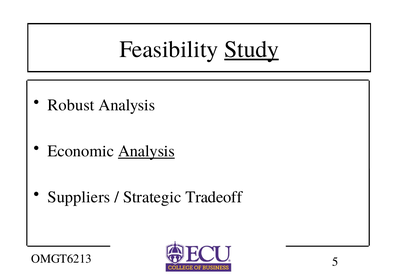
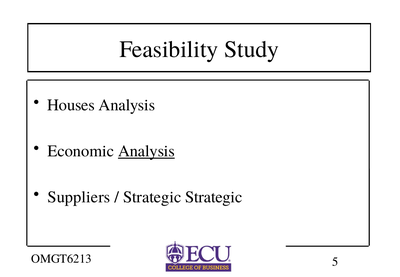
Study underline: present -> none (252, 49)
Robust: Robust -> Houses (71, 105)
Strategic Tradeoff: Tradeoff -> Strategic (214, 197)
